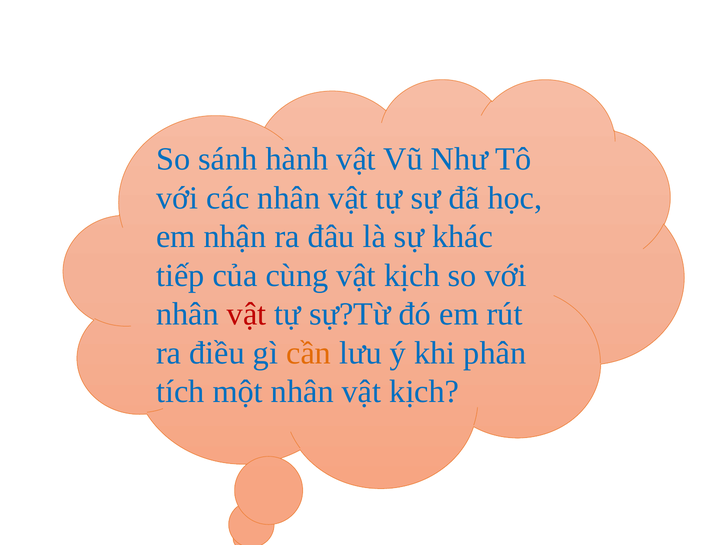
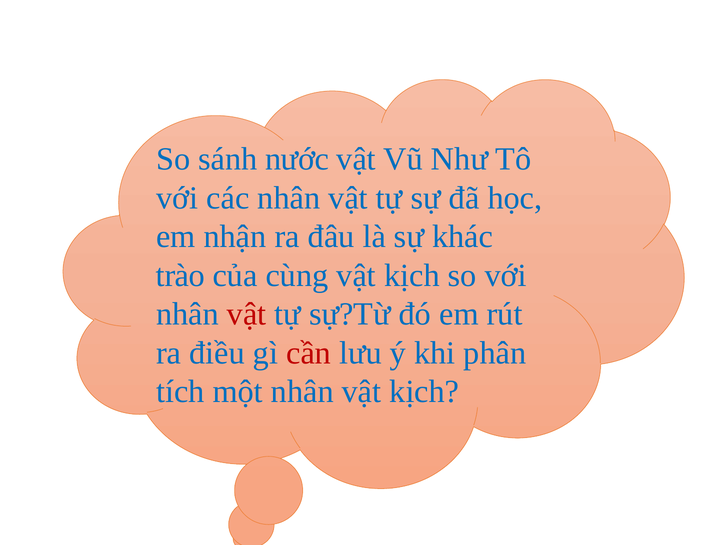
hành: hành -> nước (297, 159)
tiếp: tiếp -> trào (180, 276)
cần colour: orange -> red (309, 353)
